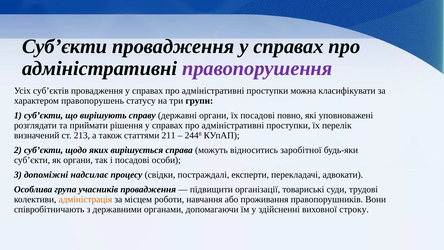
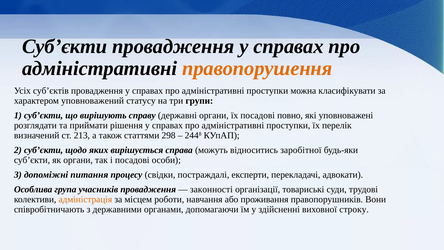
правопорушення colour: purple -> orange (257, 68)
правопорушень: правопорушень -> уповноважений (93, 101)
211: 211 -> 298 (169, 135)
надсилає: надсилає -> питання (89, 174)
підвищити: підвищити -> законності (211, 189)
